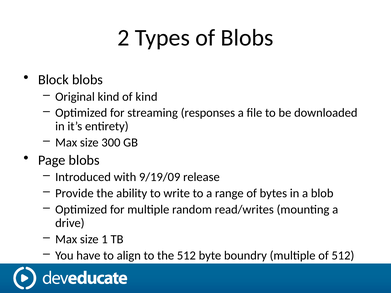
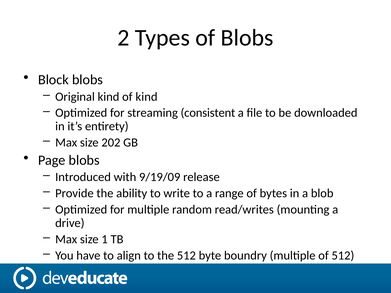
responses: responses -> consistent (208, 113)
300: 300 -> 202 (111, 143)
